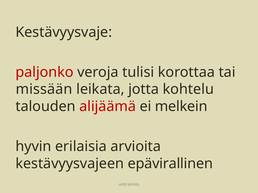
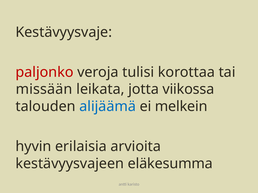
kohtelu: kohtelu -> viikossa (188, 90)
alijäämä colour: red -> blue (108, 107)
epävirallinen: epävirallinen -> eläkesumma (170, 164)
